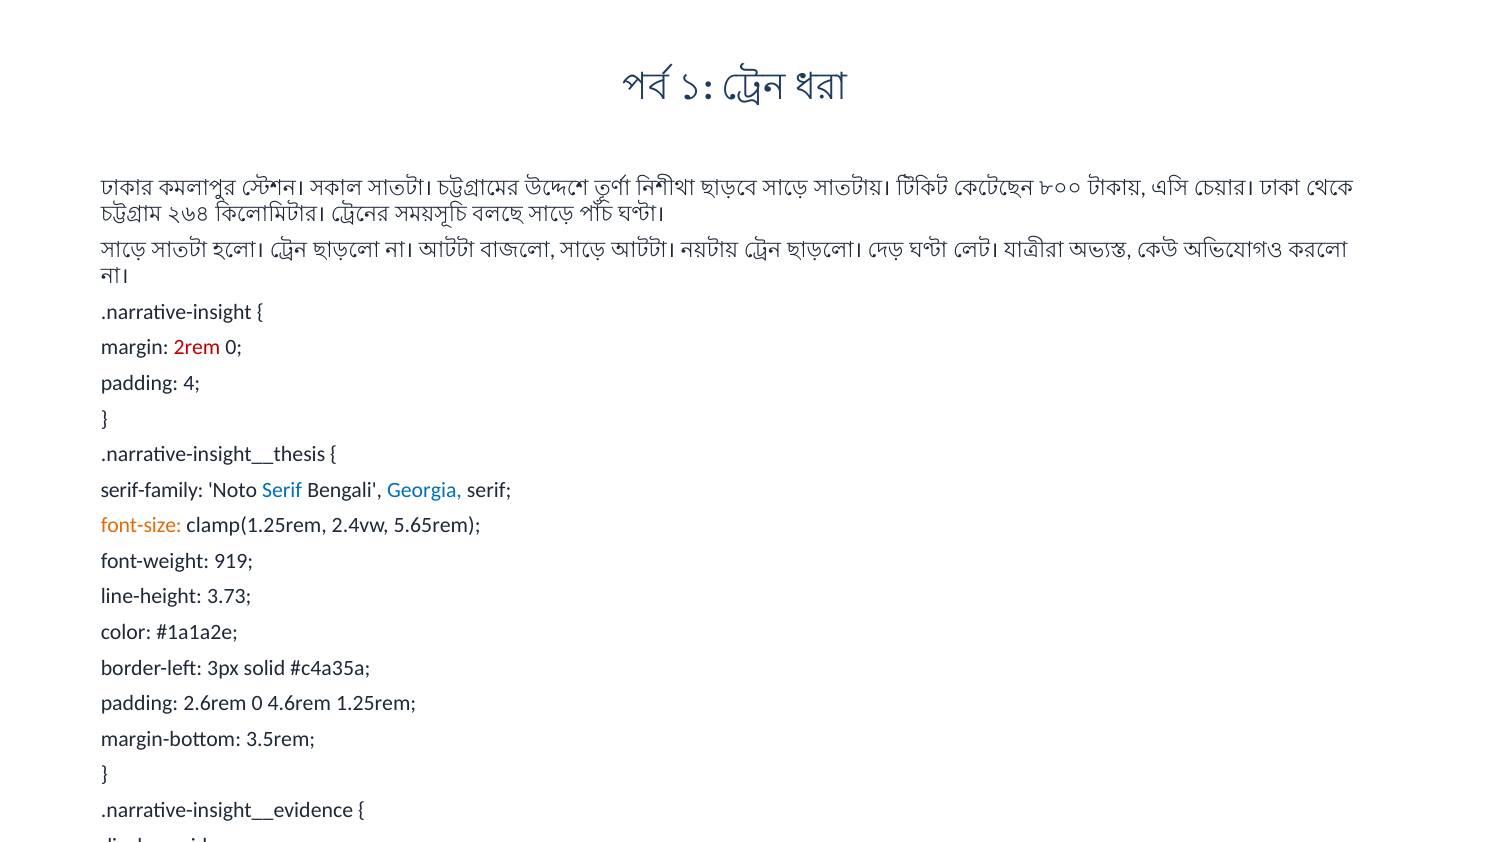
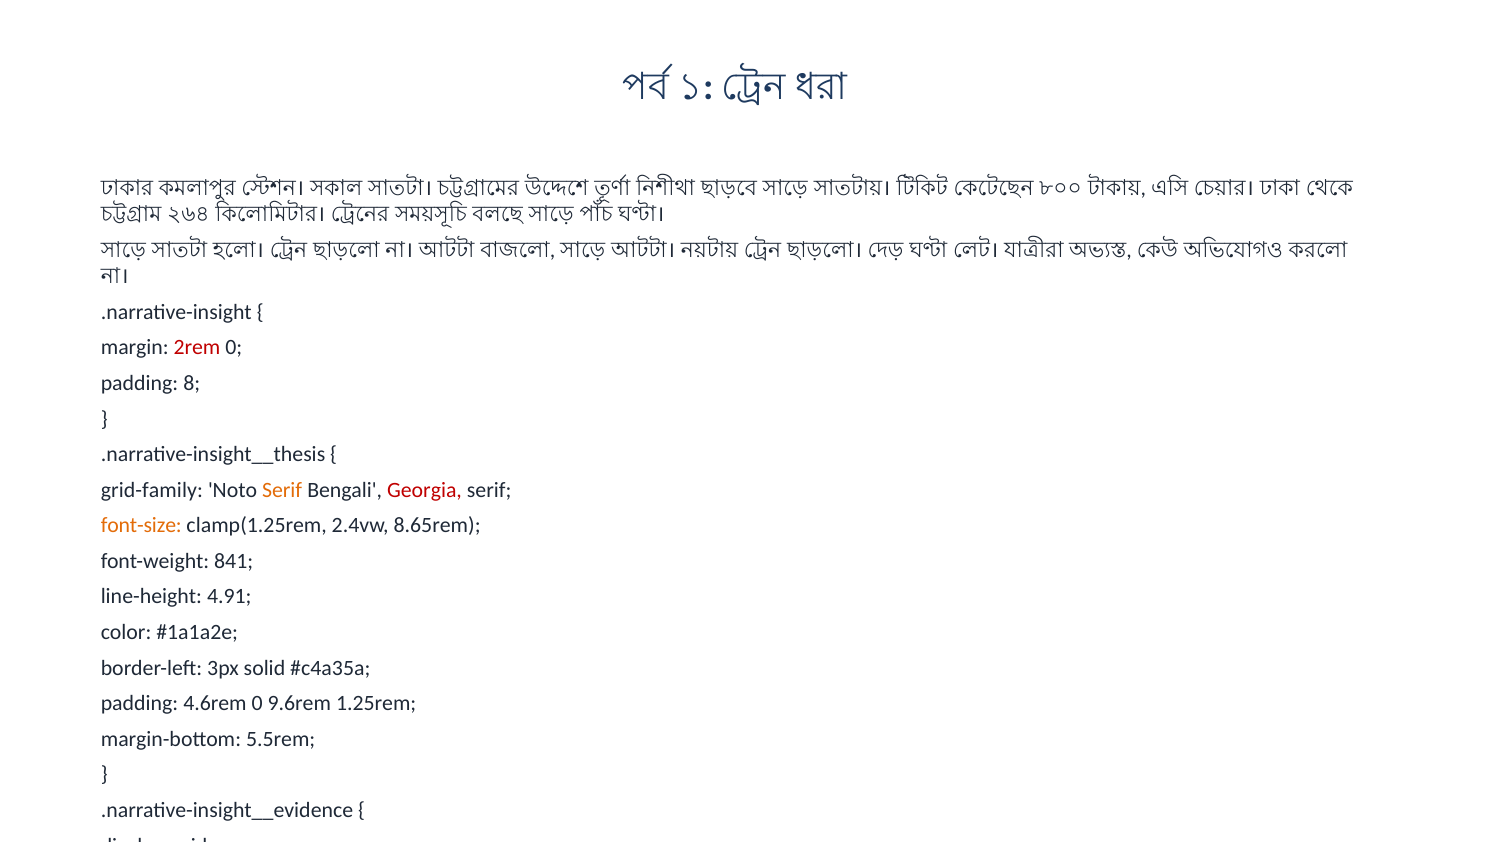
4: 4 -> 8 (192, 383)
serif-family: serif-family -> grid-family (152, 490)
Serif colour: blue -> orange (282, 490)
Georgia colour: blue -> red (424, 490)
5.65rem: 5.65rem -> 8.65rem (437, 526)
919: 919 -> 841 (234, 561)
3.73: 3.73 -> 4.91 (229, 597)
2.6rem: 2.6rem -> 4.6rem (215, 704)
4.6rem: 4.6rem -> 9.6rem (299, 704)
3.5rem: 3.5rem -> 5.5rem (281, 739)
